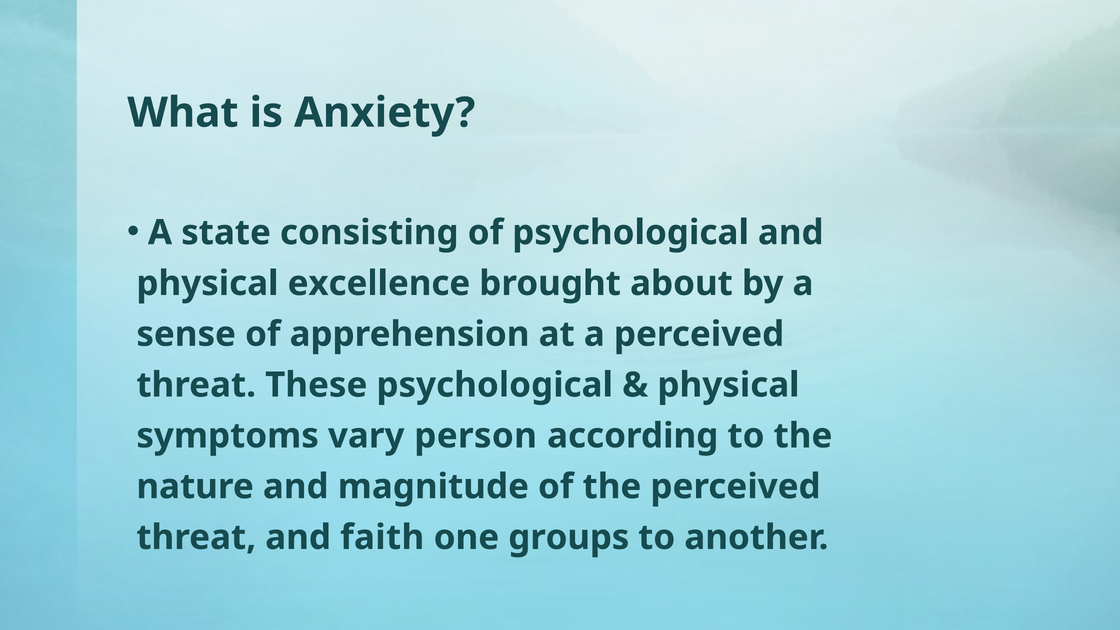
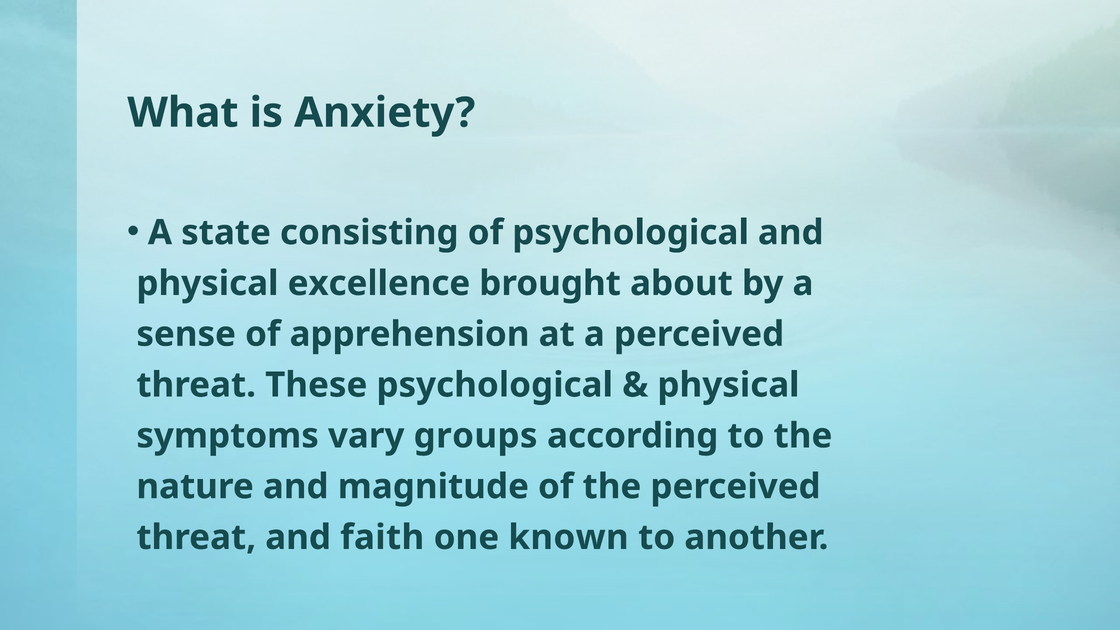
person: person -> groups (476, 436)
groups: groups -> known (569, 538)
